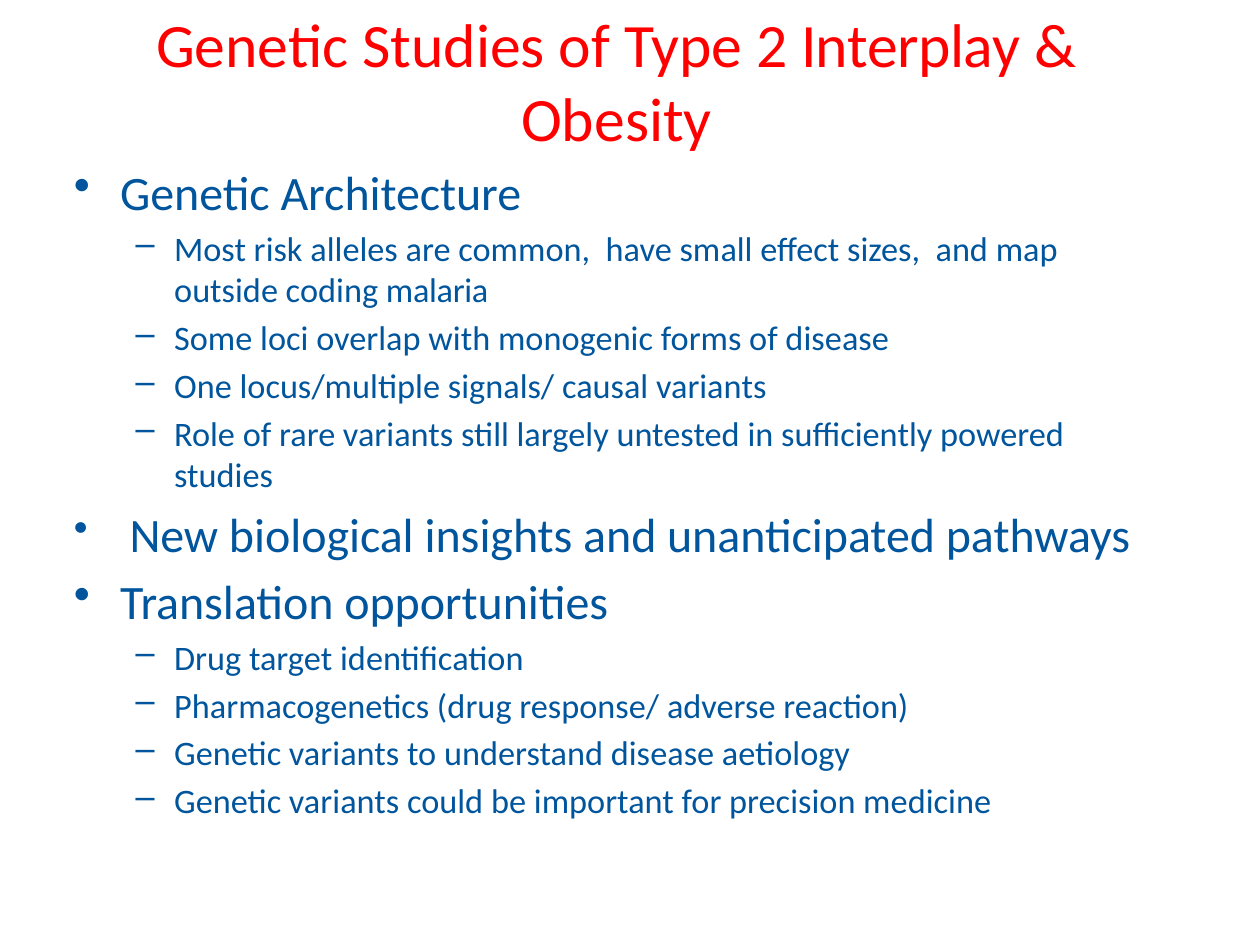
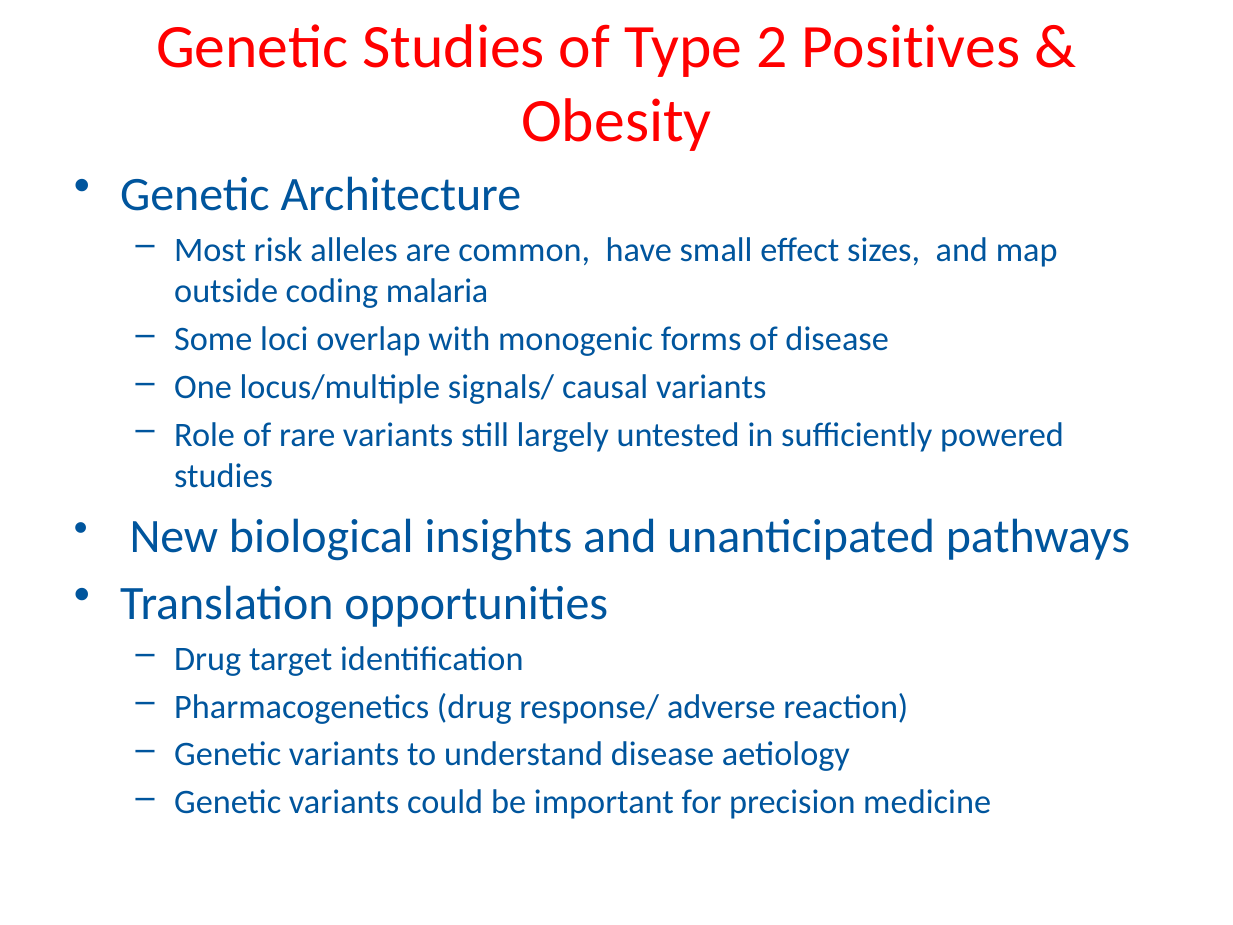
Interplay: Interplay -> Positives (911, 47)
